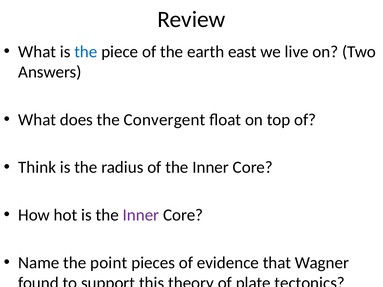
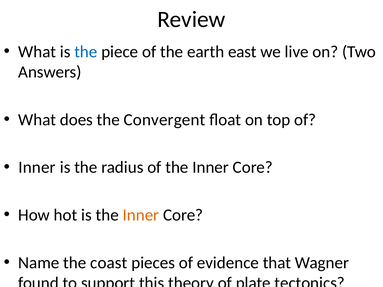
Think: Think -> Inner (37, 168)
Inner colour: purple -> orange (141, 215)
point: point -> coast (109, 263)
